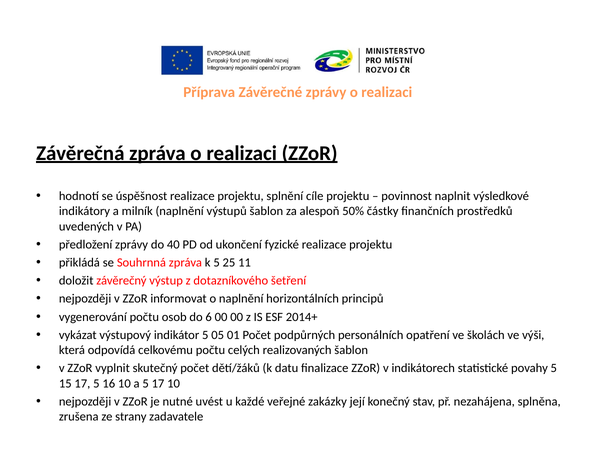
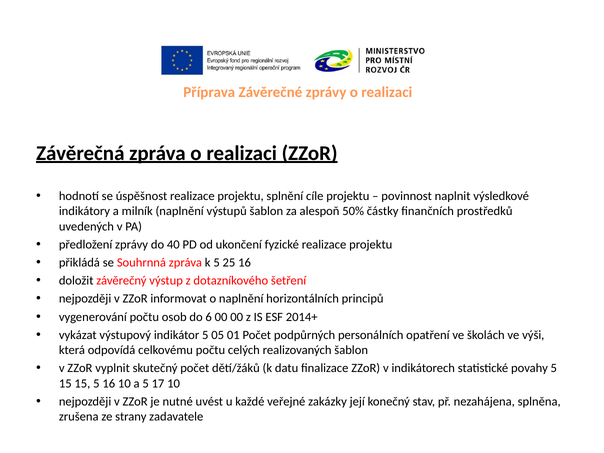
25 11: 11 -> 16 (245, 263)
15 17: 17 -> 15 (82, 383)
